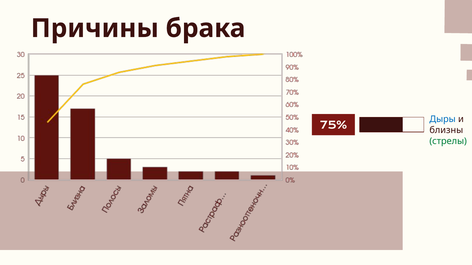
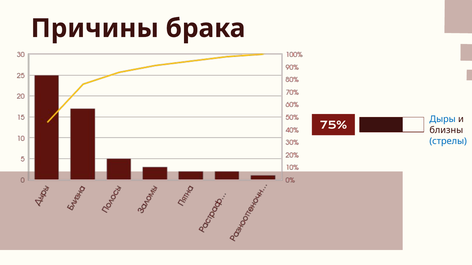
стрелы colour: green -> blue (448, 142)
